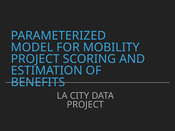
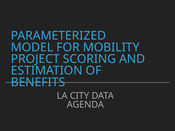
PROJECT: PROJECT -> AGENDA (85, 105)
